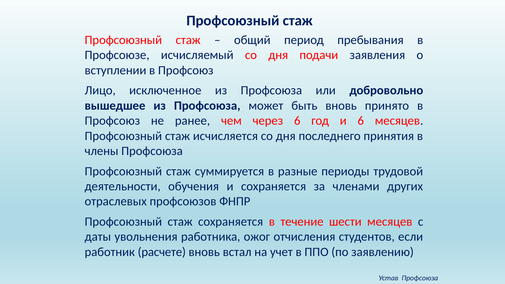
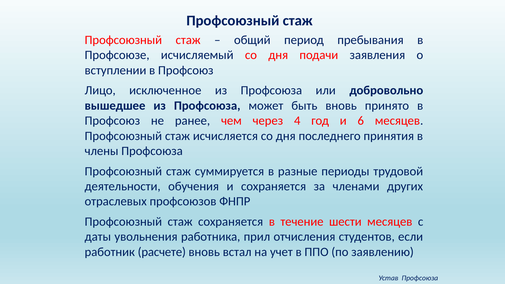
через 6: 6 -> 4 (297, 121)
ожог: ожог -> прил (257, 237)
